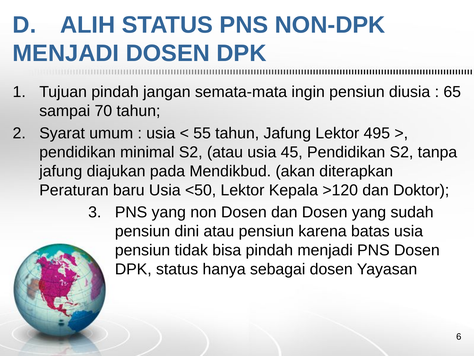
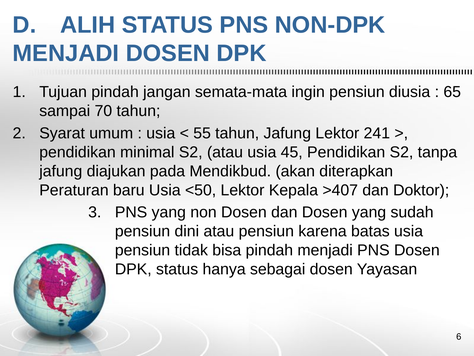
495: 495 -> 241 (377, 133)
>120: >120 -> >407 (340, 190)
